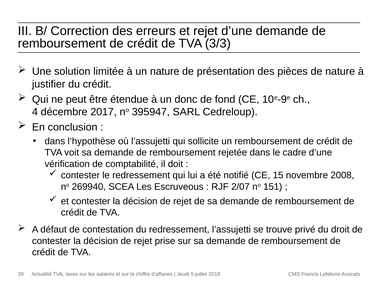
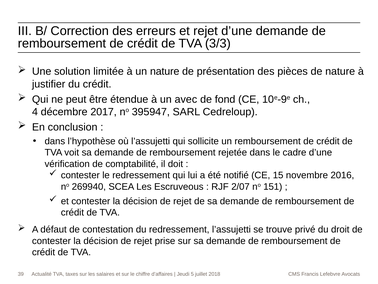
donc: donc -> avec (186, 99)
2008: 2008 -> 2016 (342, 175)
